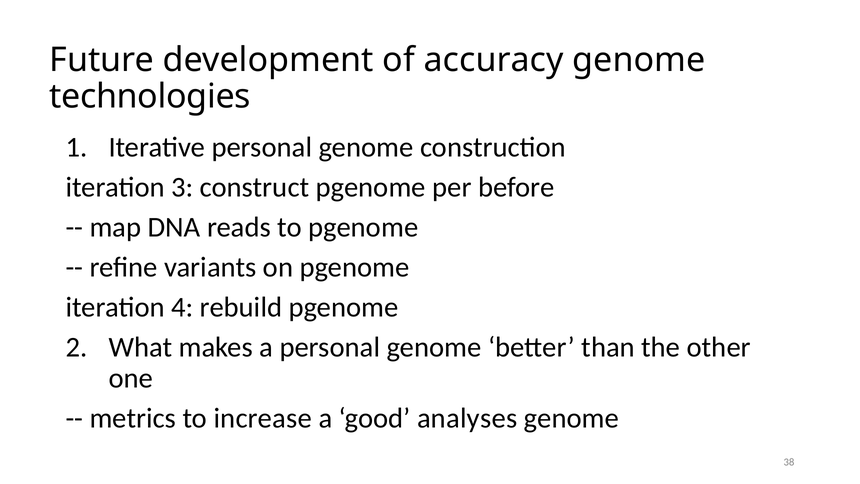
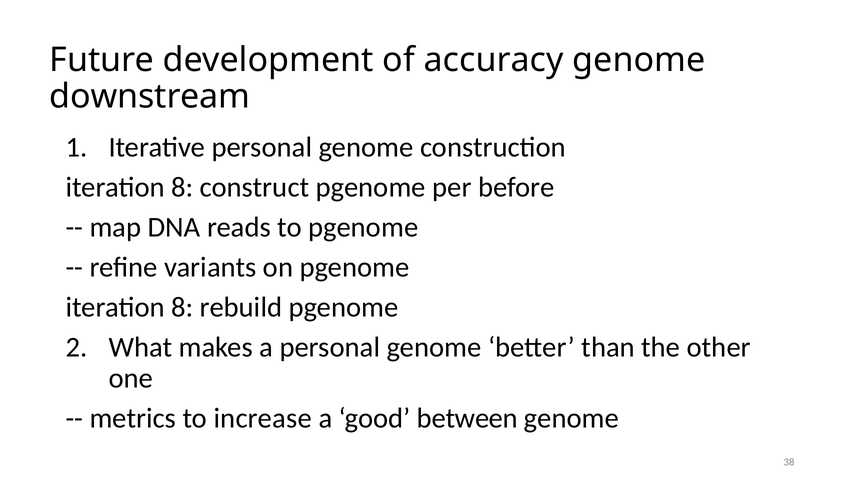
technologies: technologies -> downstream (150, 97)
3: 3 -> 8 (182, 187)
4: 4 -> 8 (182, 307)
analyses: analyses -> between (467, 418)
